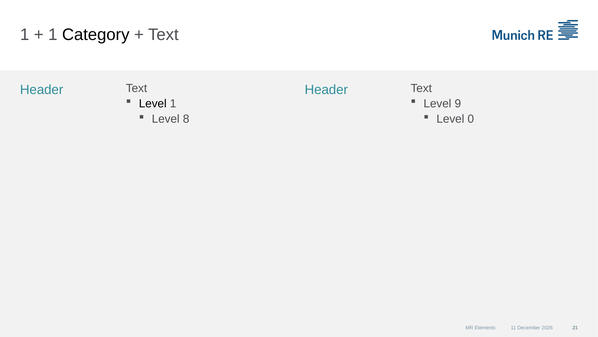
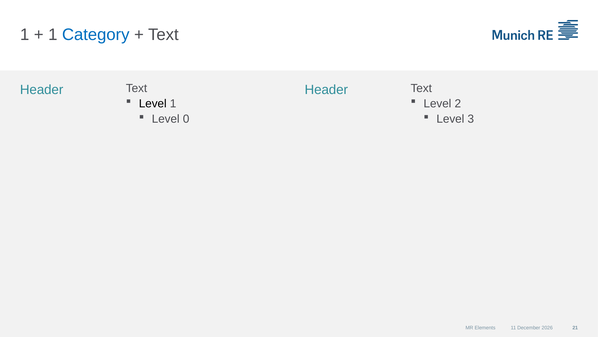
Category colour: black -> blue (96, 35)
9: 9 -> 2 (458, 104)
8: 8 -> 0 (186, 119)
0: 0 -> 3 (471, 119)
